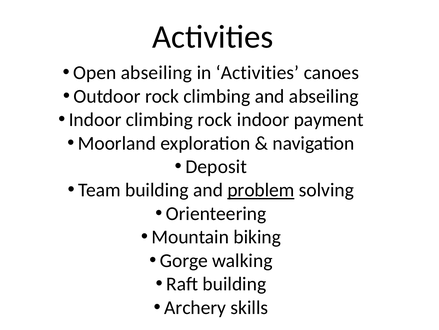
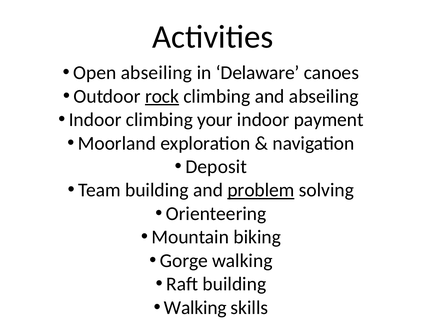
in Activities: Activities -> Delaware (258, 73)
rock underline: none -> present (162, 96)
climbing rock: rock -> your (215, 120)
Archery: Archery -> Walking (195, 307)
